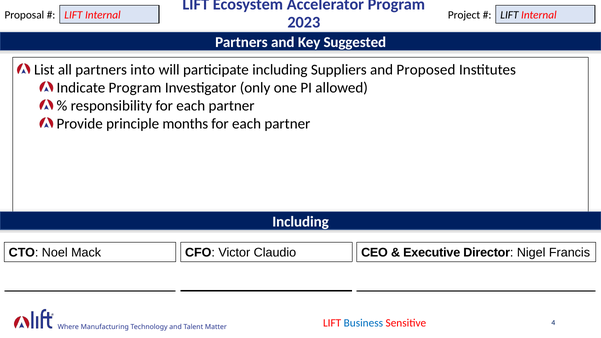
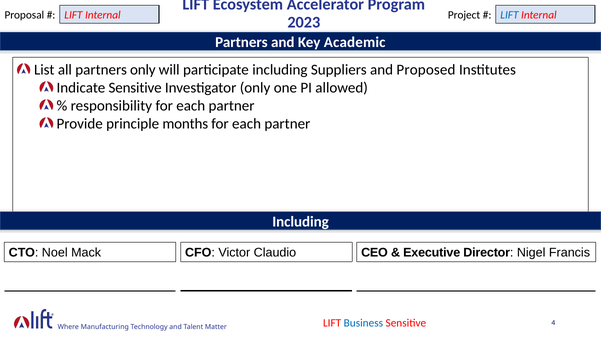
LIFT colour: black -> blue (509, 15)
Suggested: Suggested -> Academic (355, 42)
partners into: into -> only (143, 70)
Indicate Program: Program -> Sensitive (135, 88)
